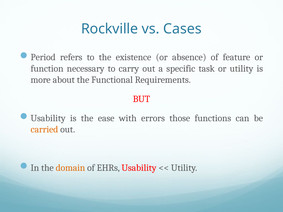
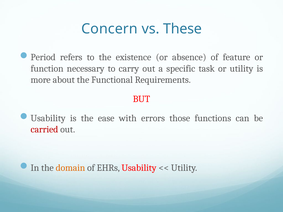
Rockville: Rockville -> Concern (109, 29)
Cases: Cases -> These (183, 29)
carried colour: orange -> red (44, 130)
